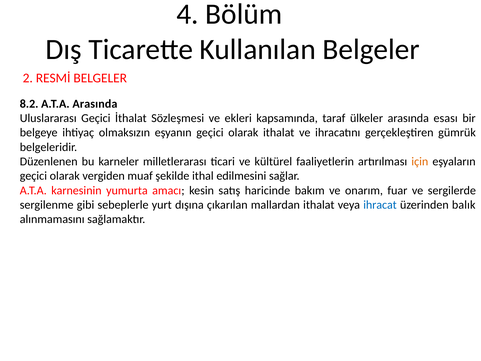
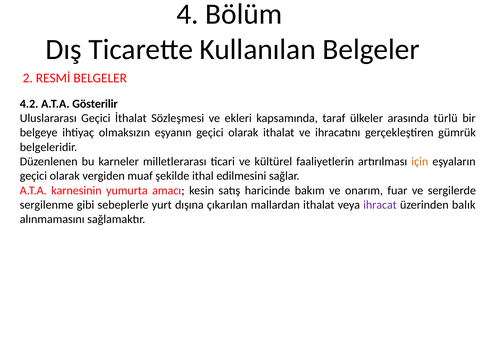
8.2: 8.2 -> 4.2 (29, 104)
A.T.A Arasında: Arasında -> Gösterilir (95, 104)
esası: esası -> türlü (446, 118)
ihracat colour: blue -> purple (380, 205)
